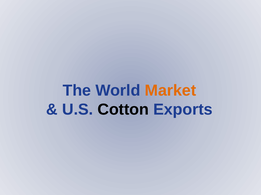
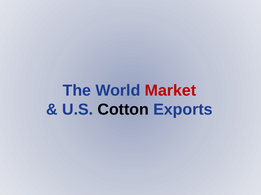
Market colour: orange -> red (170, 91)
